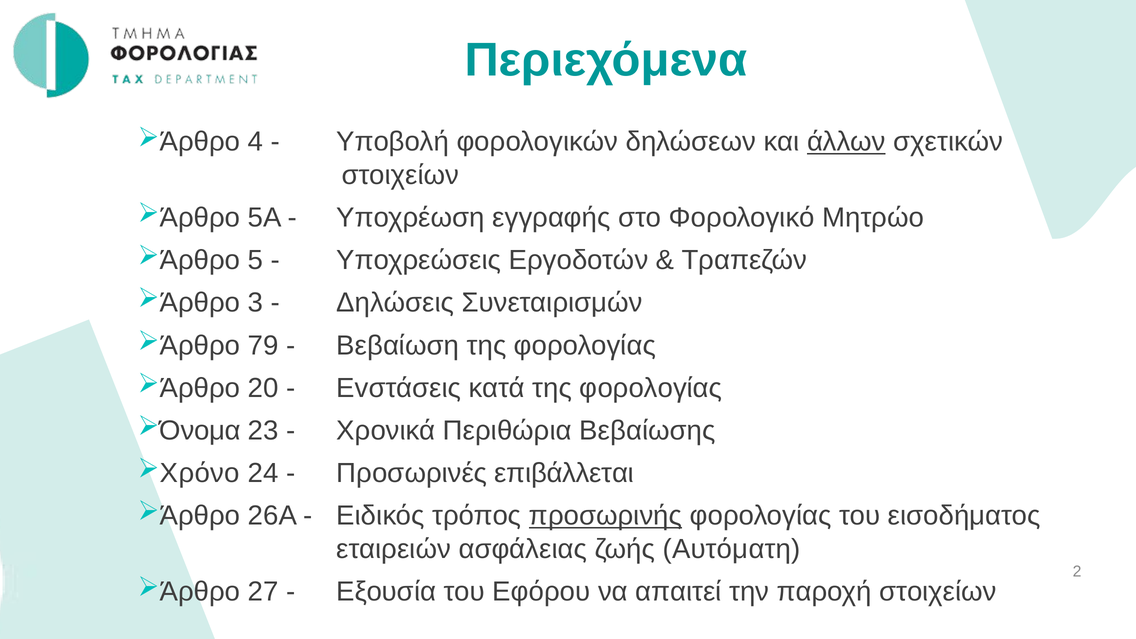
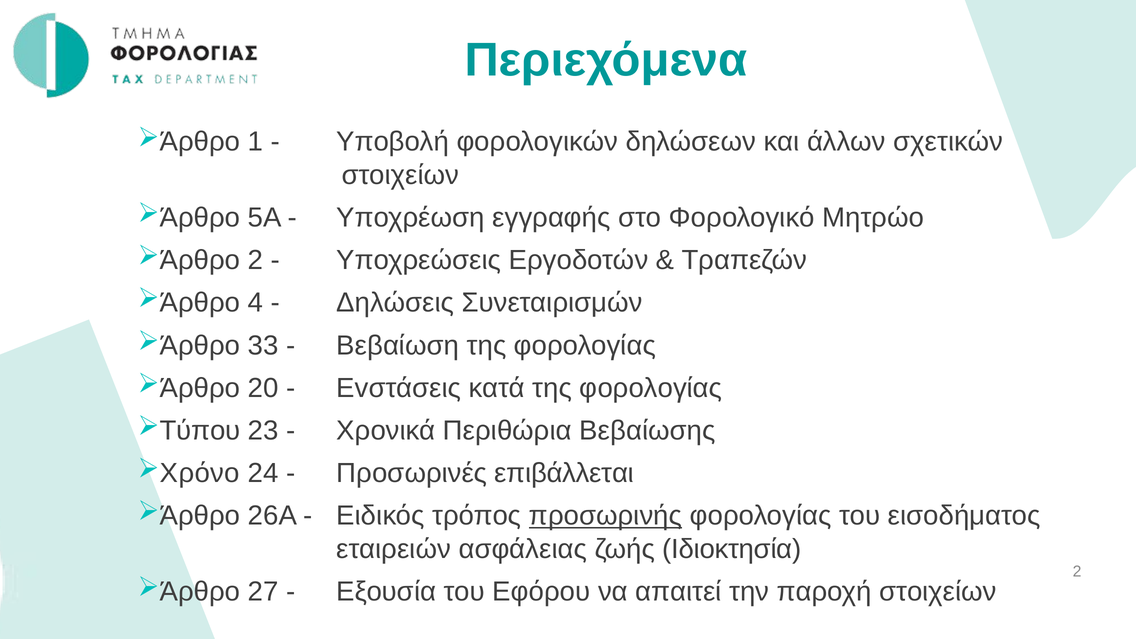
4: 4 -> 1 (256, 142)
άλλων underline: present -> none (846, 142)
Άρθρο 5: 5 -> 2 (256, 260)
3: 3 -> 4 (256, 303)
79: 79 -> 33 (263, 345)
Όνομα: Όνομα -> Τύπου (200, 431)
Αυτόματη: Αυτόματη -> Ιδιοκτησία (732, 549)
